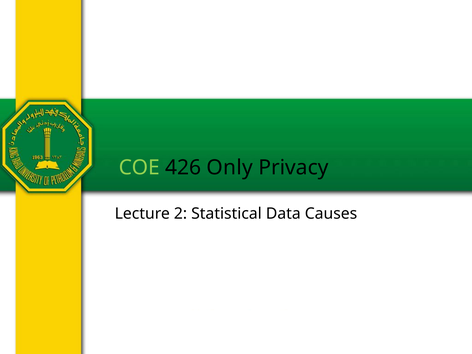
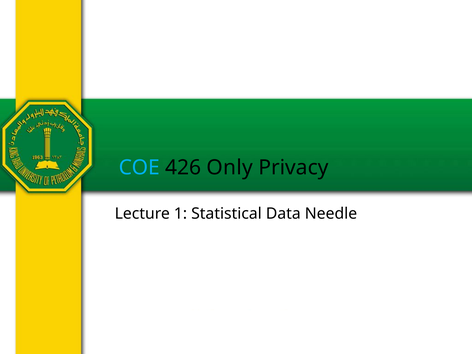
COE colour: light green -> light blue (139, 167)
2: 2 -> 1 (180, 214)
Causes: Causes -> Needle (331, 214)
